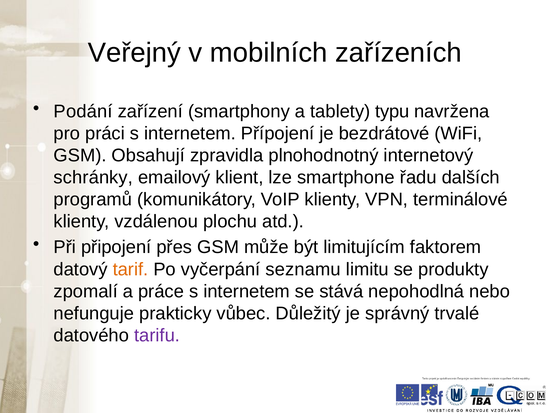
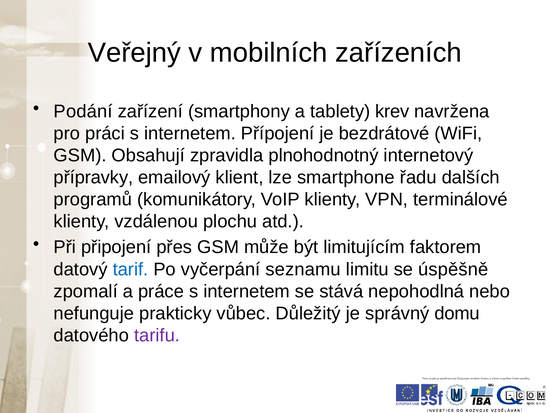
typu: typu -> krev (392, 111)
schránky: schránky -> přípravky (93, 177)
tarif colour: orange -> blue (130, 269)
produkty: produkty -> úspěšně (453, 269)
trvalé: trvalé -> domu (457, 313)
